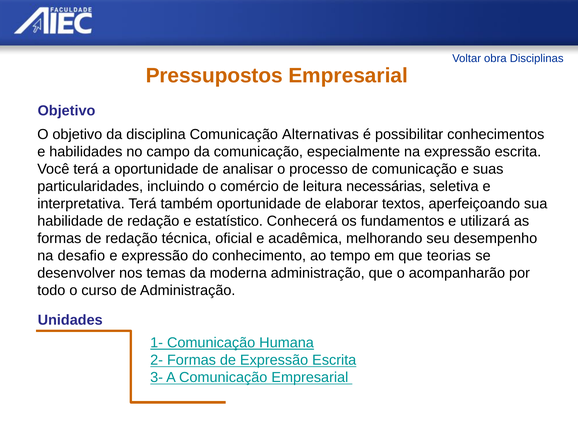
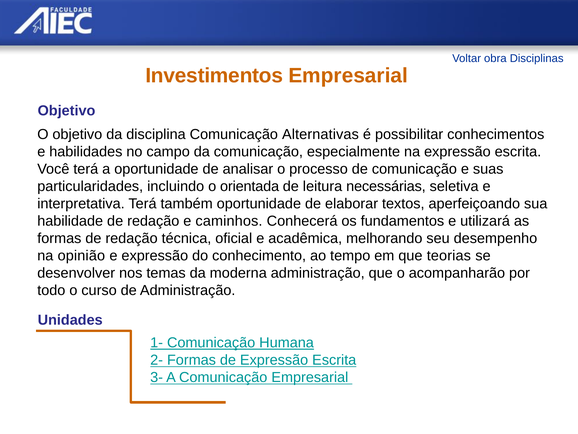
Pressupostos: Pressupostos -> Investimentos (214, 76)
comércio: comércio -> orientada (250, 186)
estatístico: estatístico -> caminhos (229, 221)
desafio: desafio -> opinião (81, 256)
